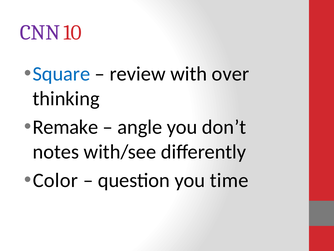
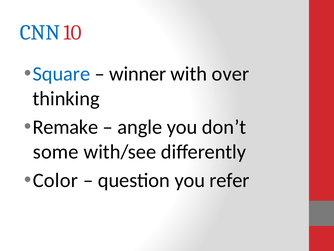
CNN colour: purple -> blue (40, 32)
review: review -> winner (138, 74)
notes: notes -> some (56, 151)
time: time -> refer (229, 180)
